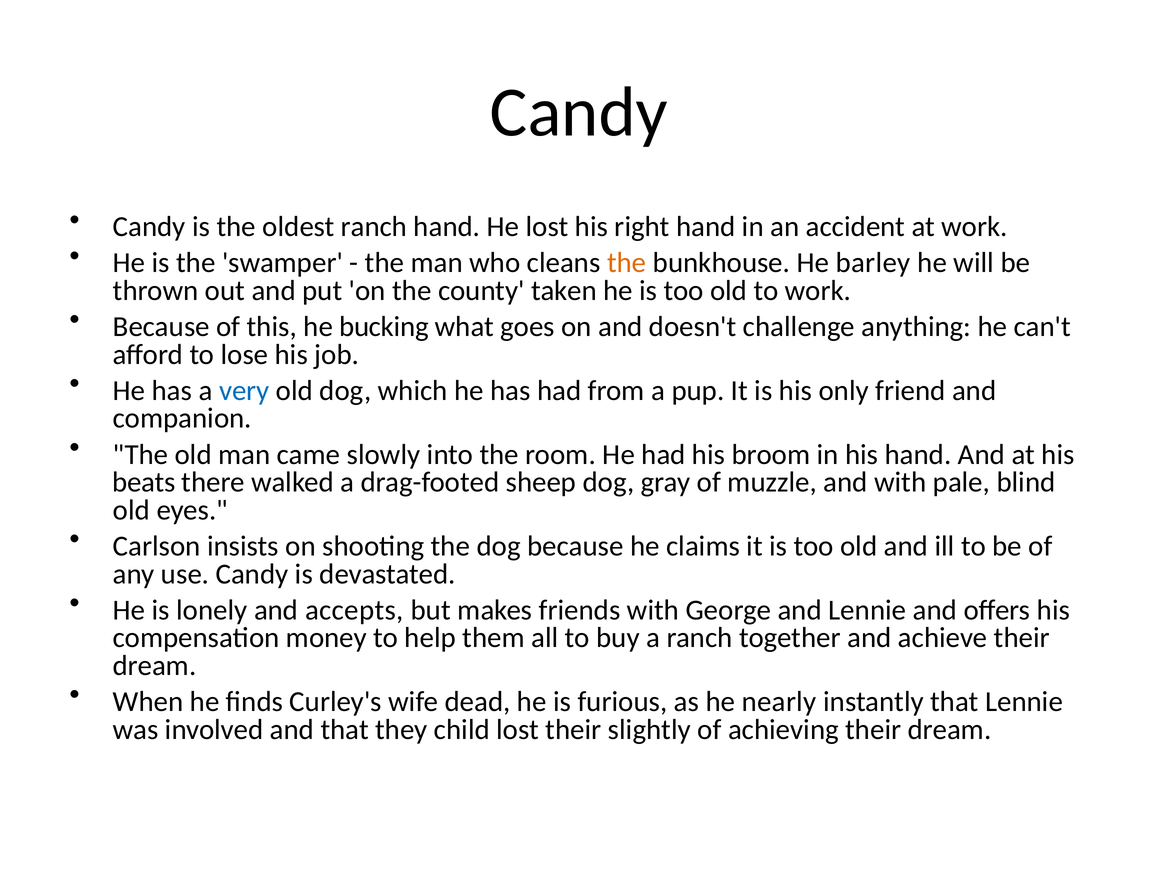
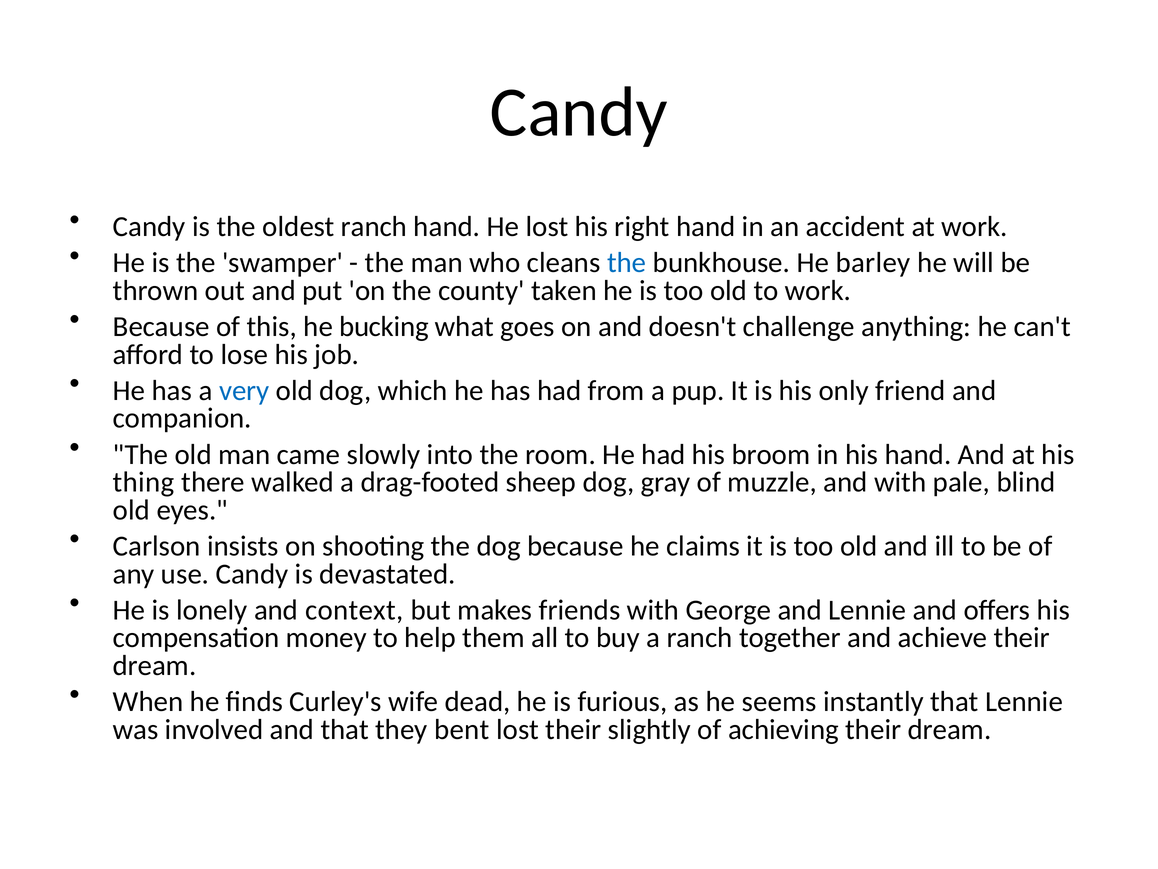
the colour: orange -> blue (627, 263)
beats: beats -> thing (144, 482)
accepts: accepts -> context (354, 610)
nearly: nearly -> seems (779, 701)
child: child -> bent (462, 729)
